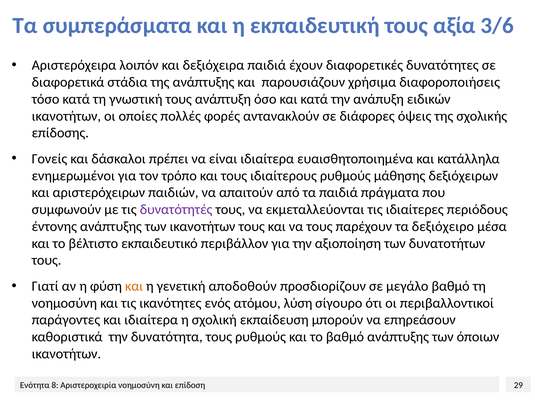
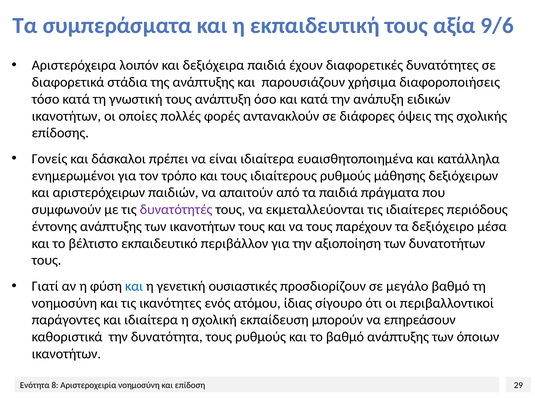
3/6: 3/6 -> 9/6 (497, 26)
και colour: orange -> blue (134, 286)
αποδοθούν: αποδοθούν -> ουσιαστικές (243, 286)
λύση: λύση -> ίδιας (298, 303)
